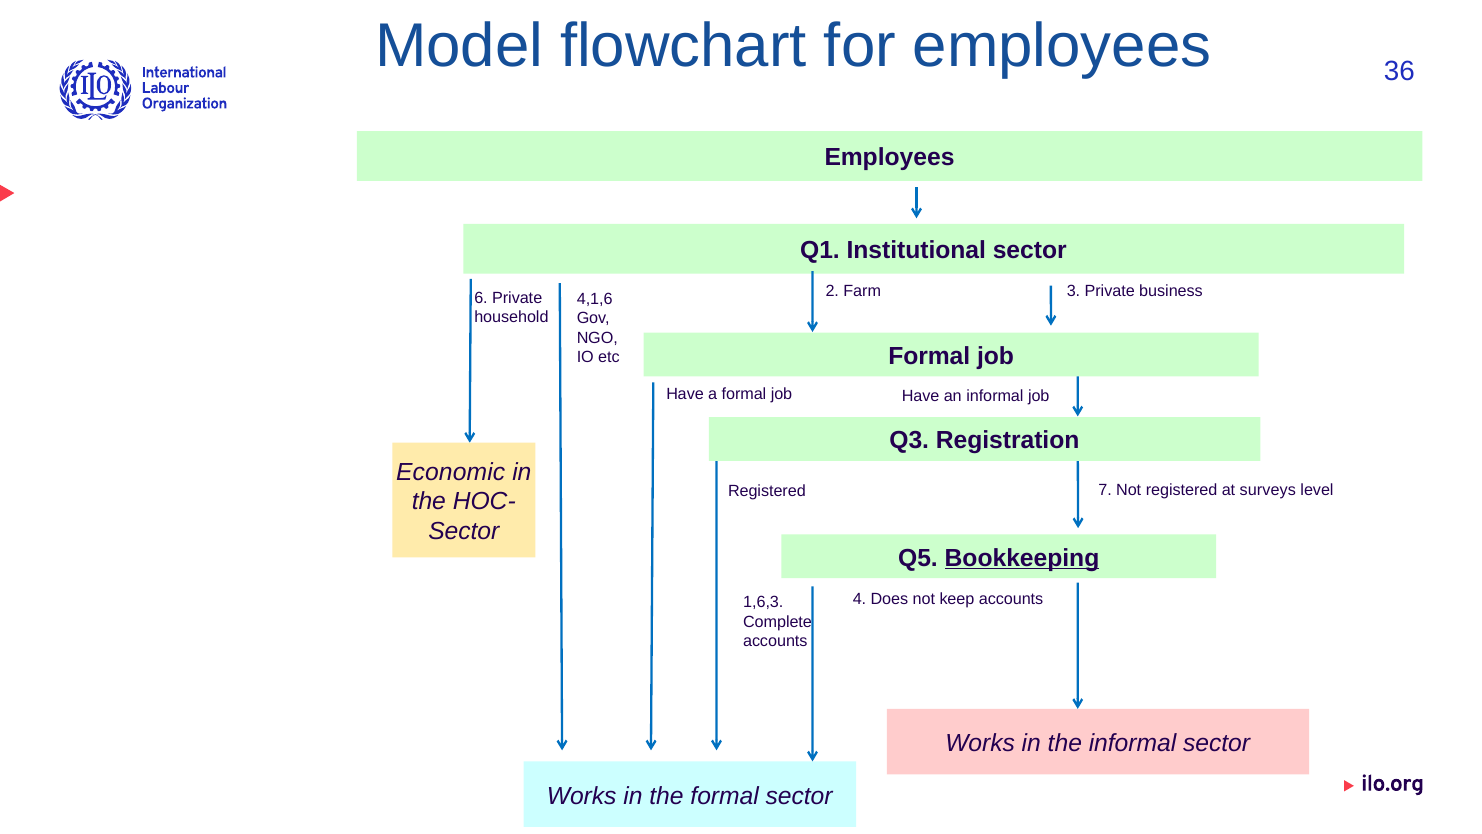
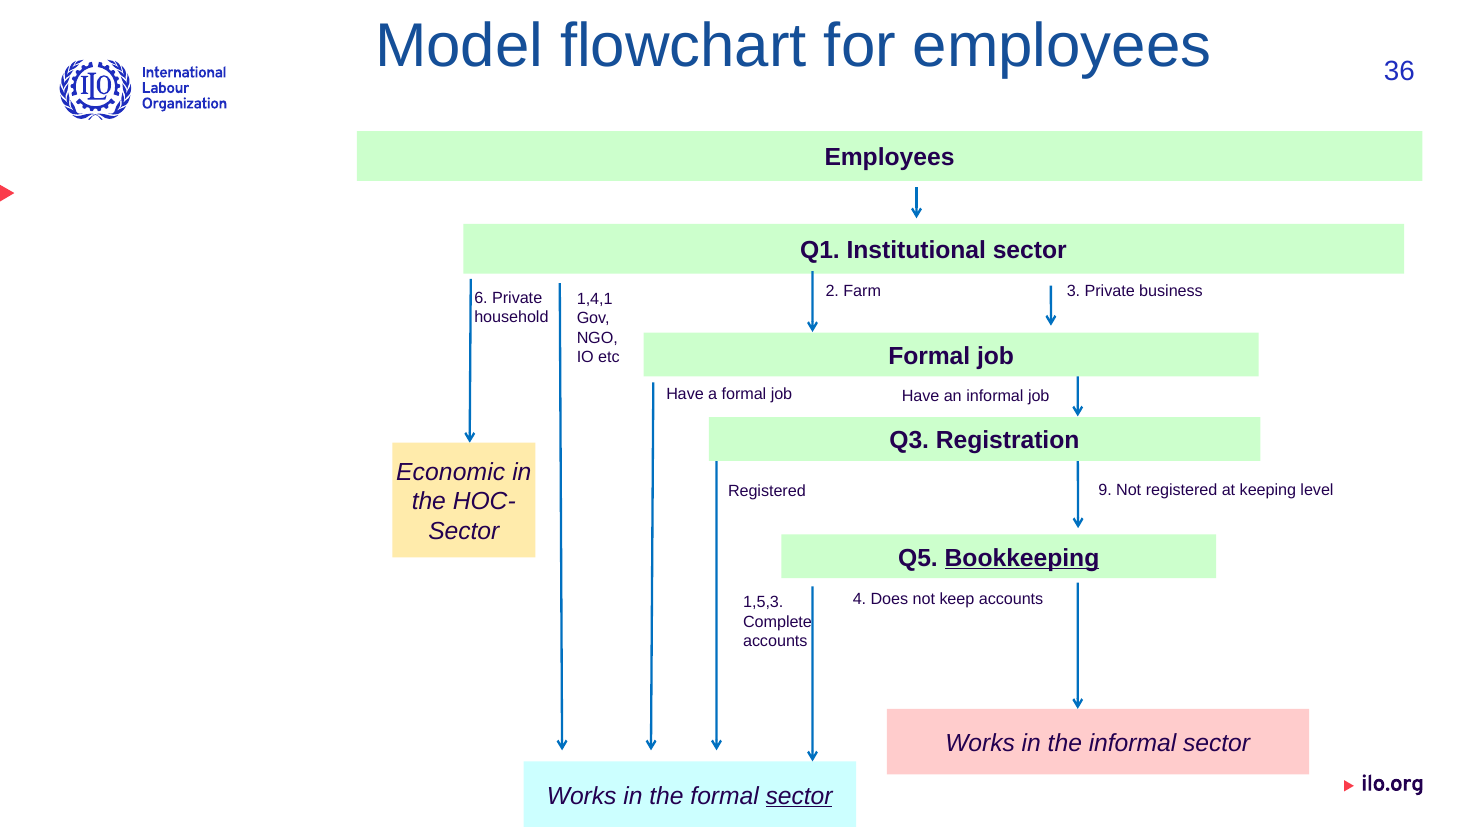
4,1,6: 4,1,6 -> 1,4,1 (595, 299)
7: 7 -> 9 (1105, 490)
surveys: surveys -> keeping (1268, 490)
1,6,3: 1,6,3 -> 1,5,3 (763, 602)
sector underline: none -> present (799, 796)
